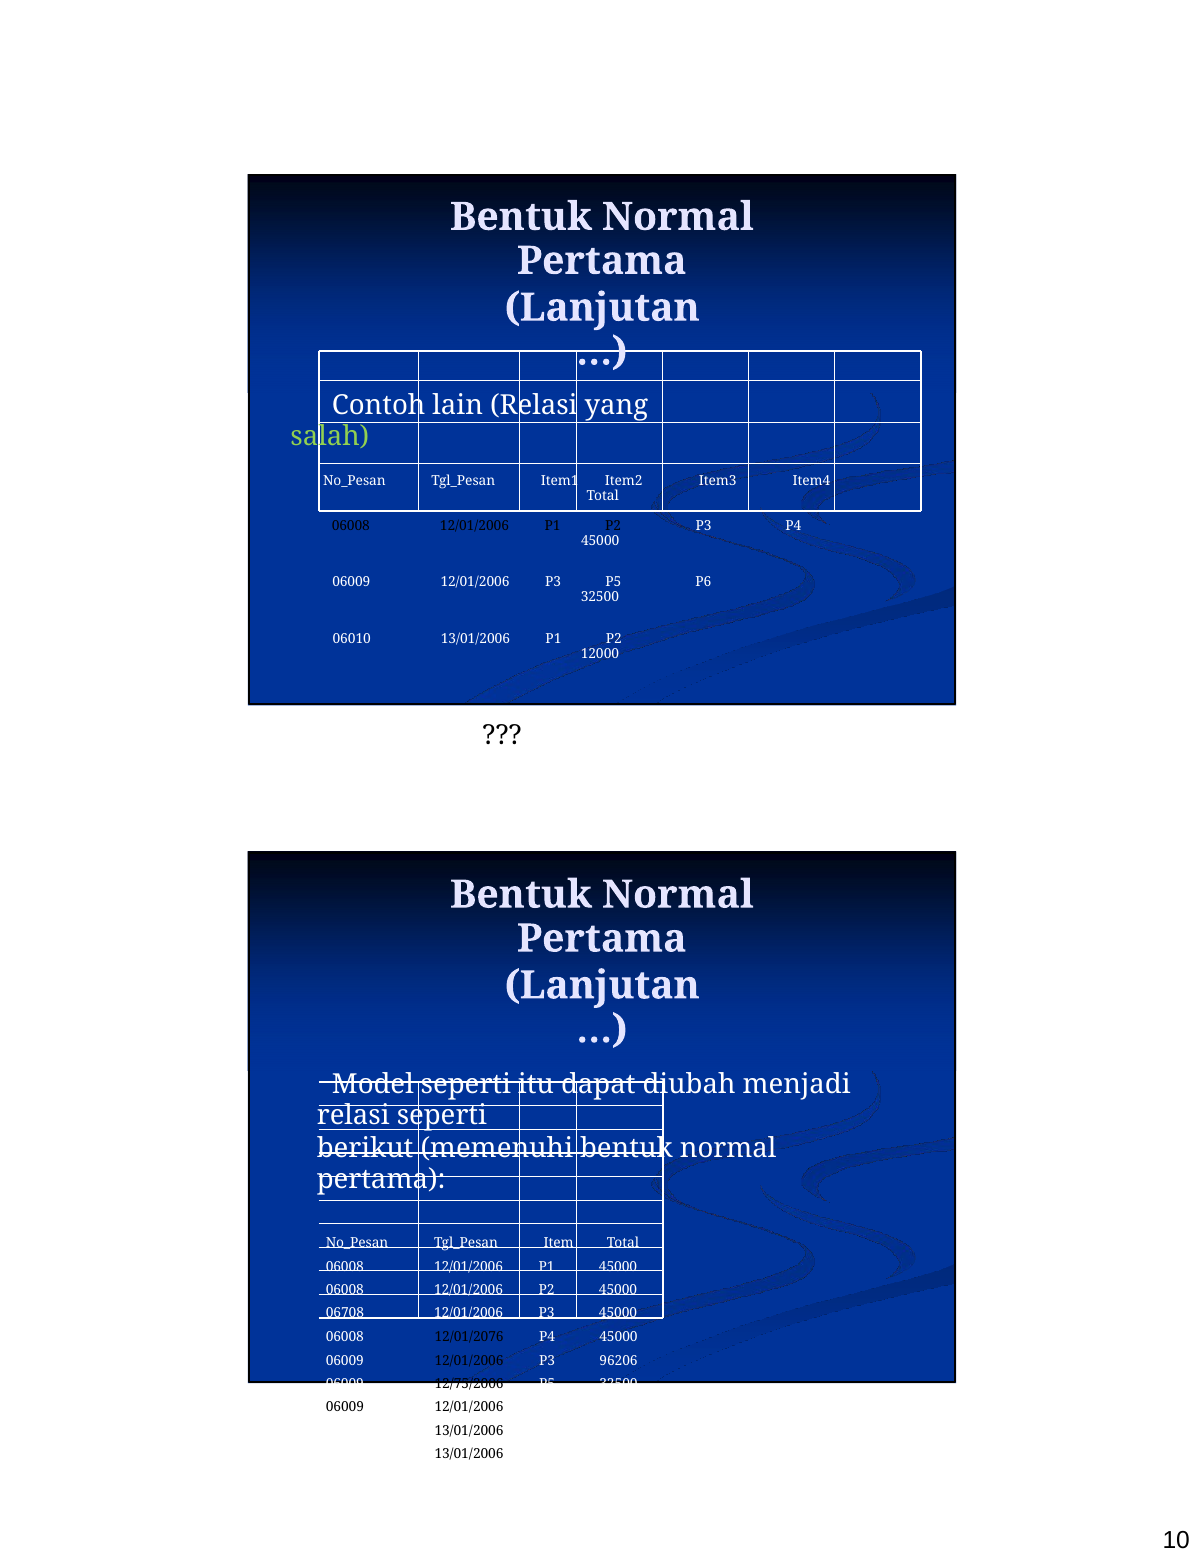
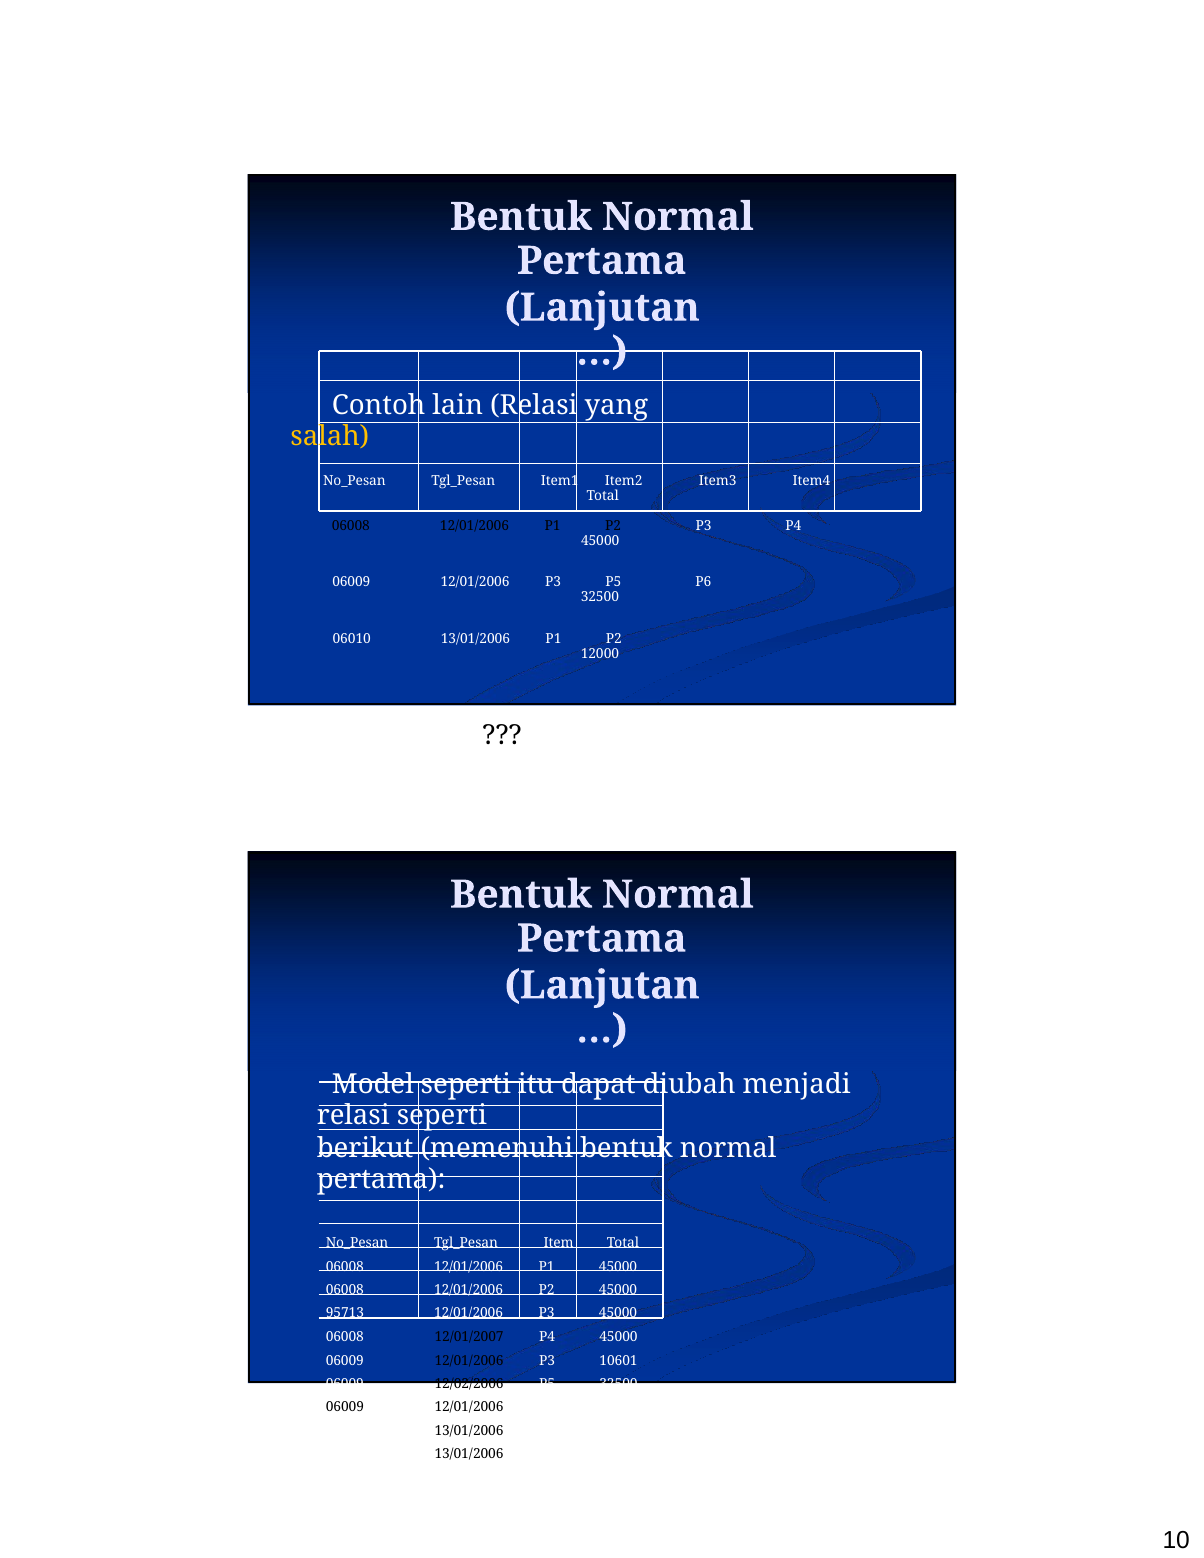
salah colour: light green -> yellow (330, 437)
06708: 06708 -> 95713 (345, 1313)
12/01/2076: 12/01/2076 -> 12/01/2007 (469, 1337)
96206: 96206 -> 10601 (619, 1361)
12/75/2006: 12/75/2006 -> 12/02/2006 (469, 1384)
